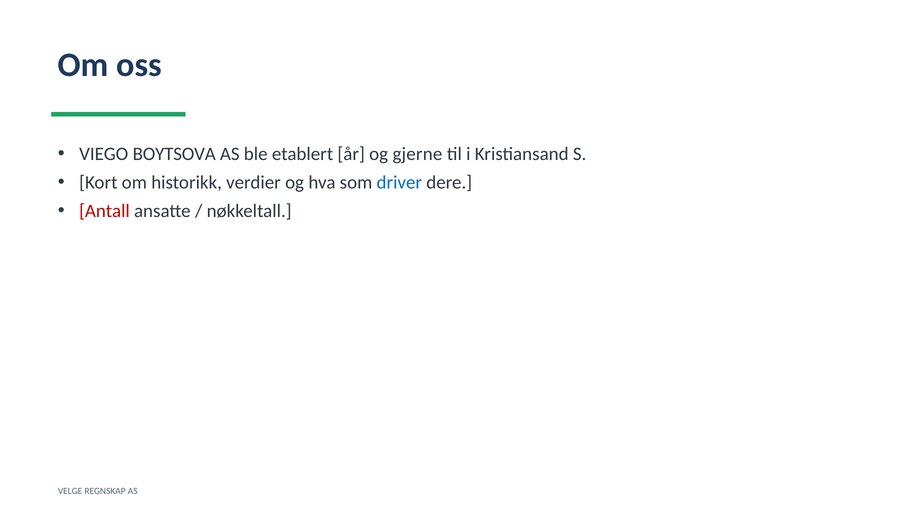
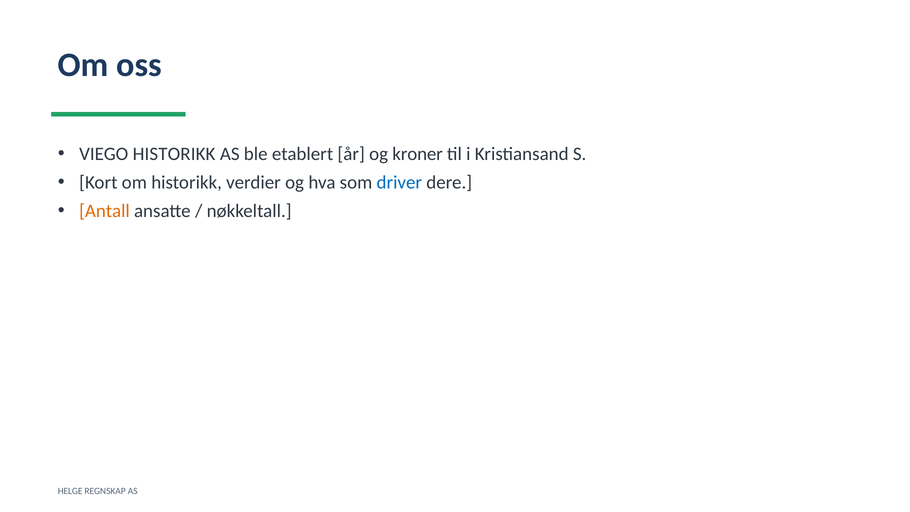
VIEGO BOYTSOVA: BOYTSOVA -> HISTORIKK (174, 154)
gjerne: gjerne -> kroner (418, 154)
Antall colour: red -> orange (105, 211)
VELGE: VELGE -> HELGE (70, 491)
